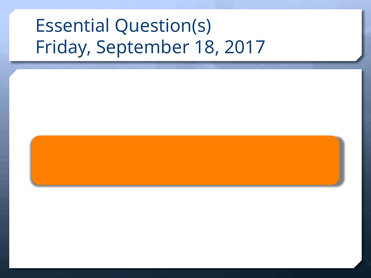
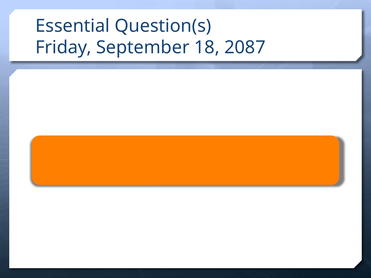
2017: 2017 -> 2087 (245, 48)
